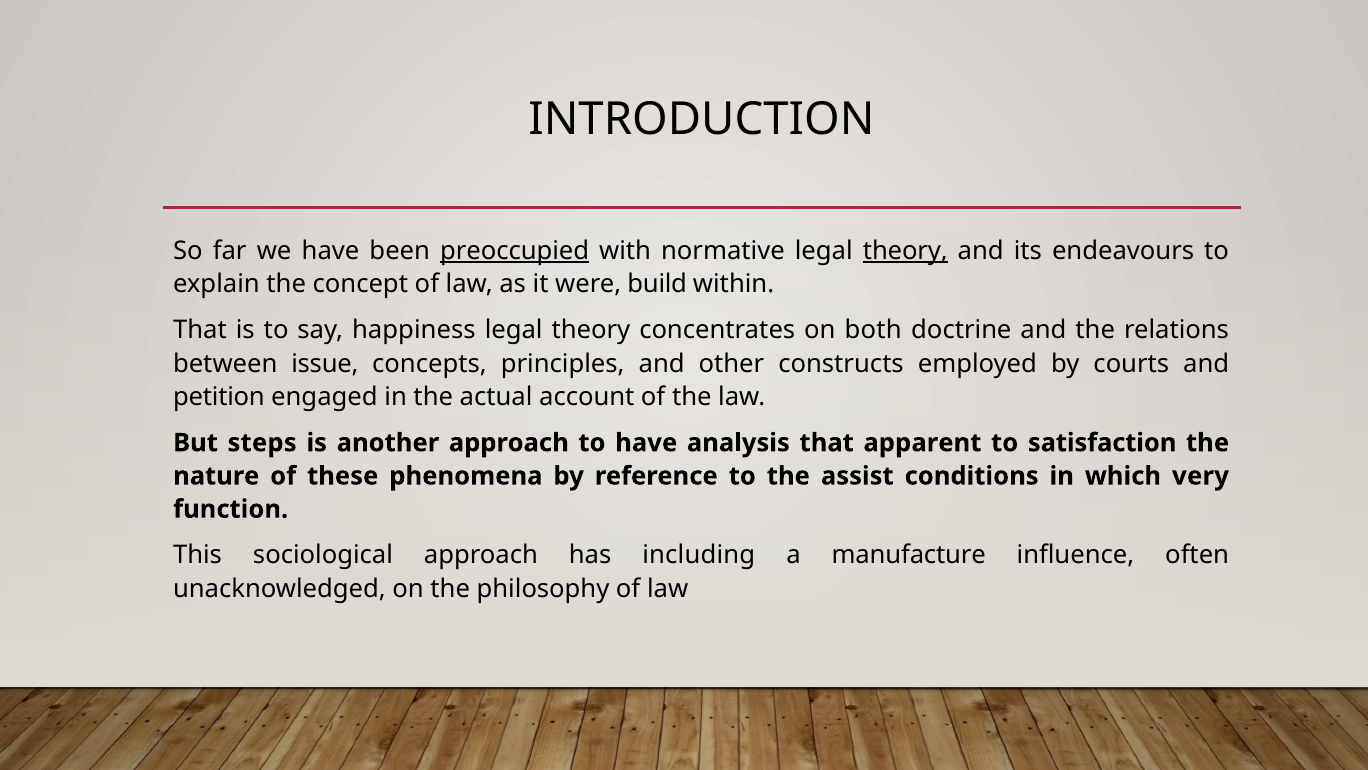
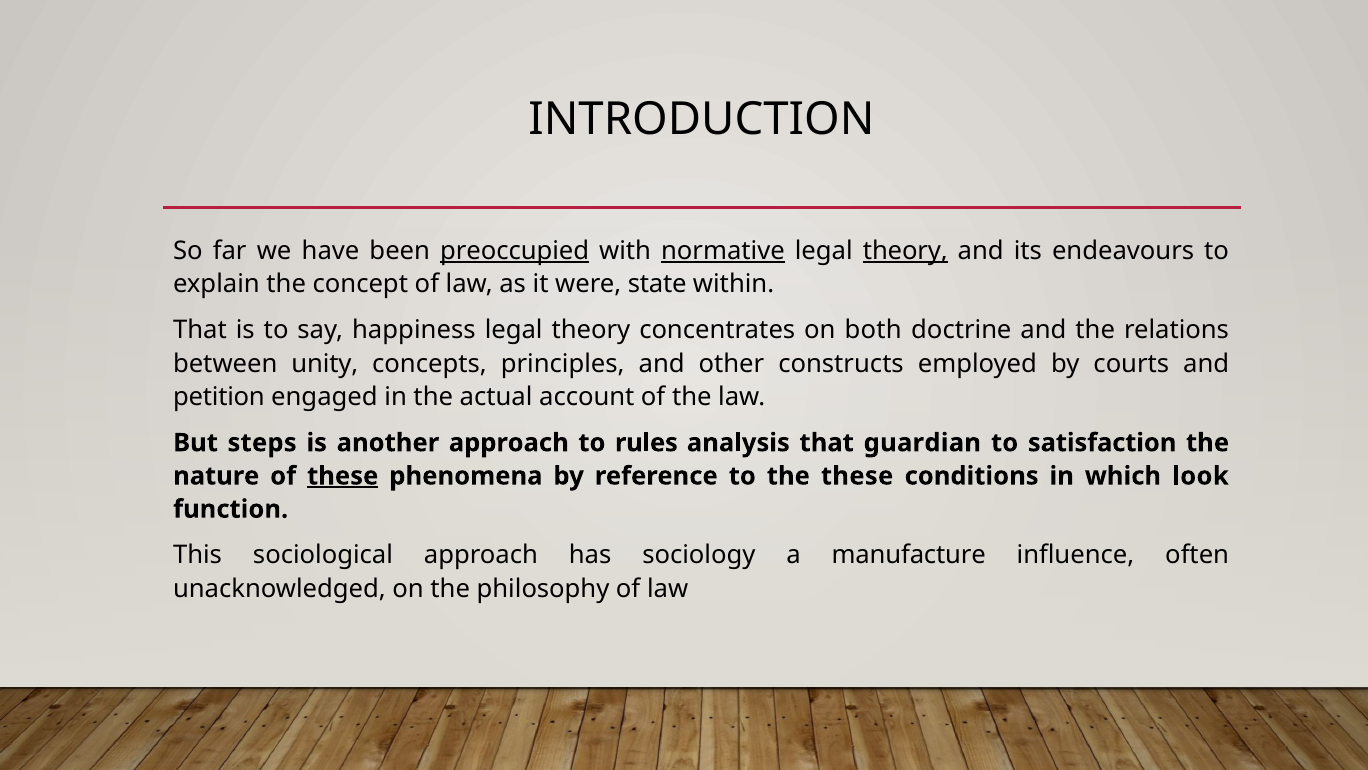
normative underline: none -> present (723, 251)
build: build -> state (657, 284)
issue: issue -> unity (325, 363)
to have: have -> rules (646, 443)
apparent: apparent -> guardian (922, 443)
these underline: none -> present (343, 476)
the assist: assist -> these (857, 476)
very: very -> look (1200, 476)
including: including -> sociology (699, 555)
